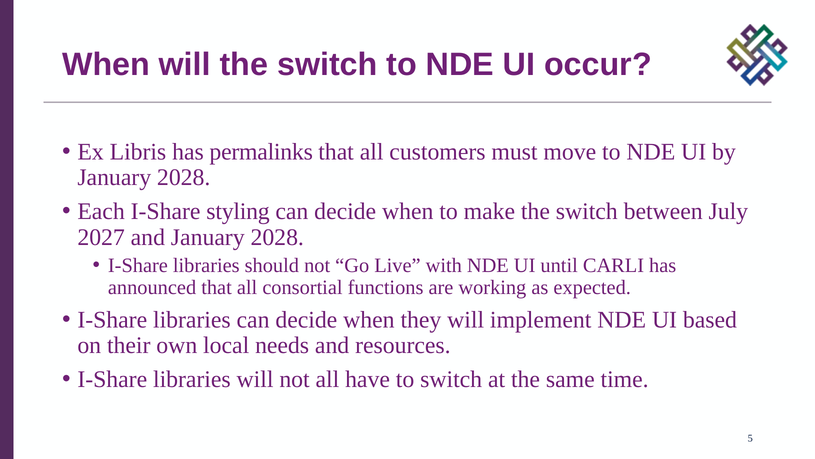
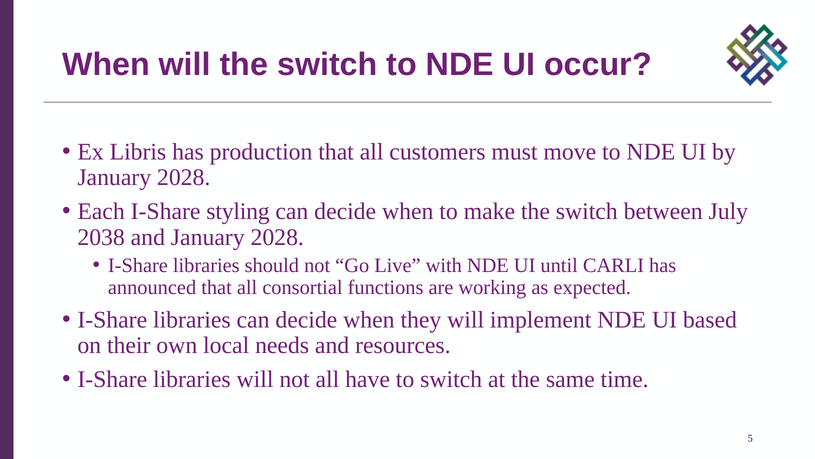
permalinks: permalinks -> production (261, 152)
2027: 2027 -> 2038 (101, 237)
